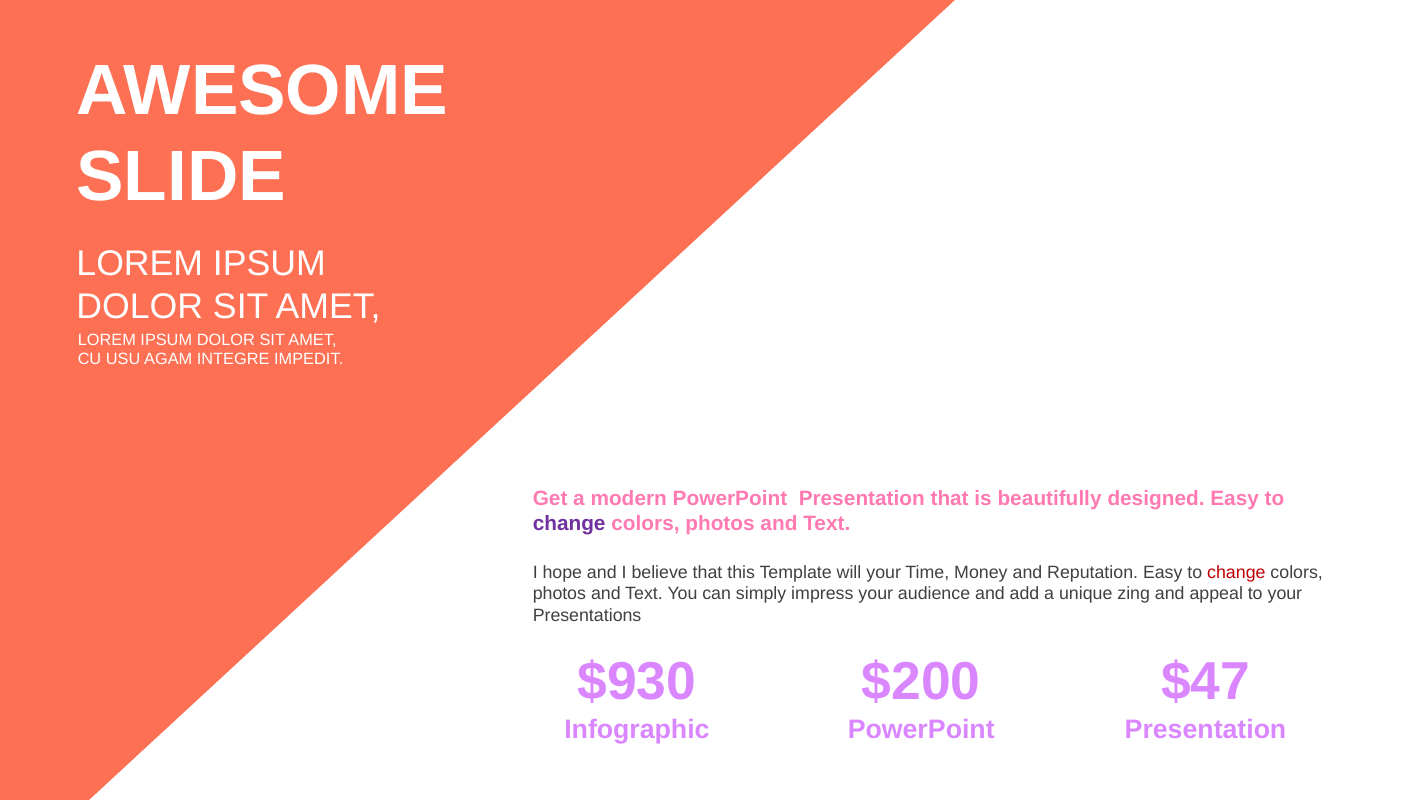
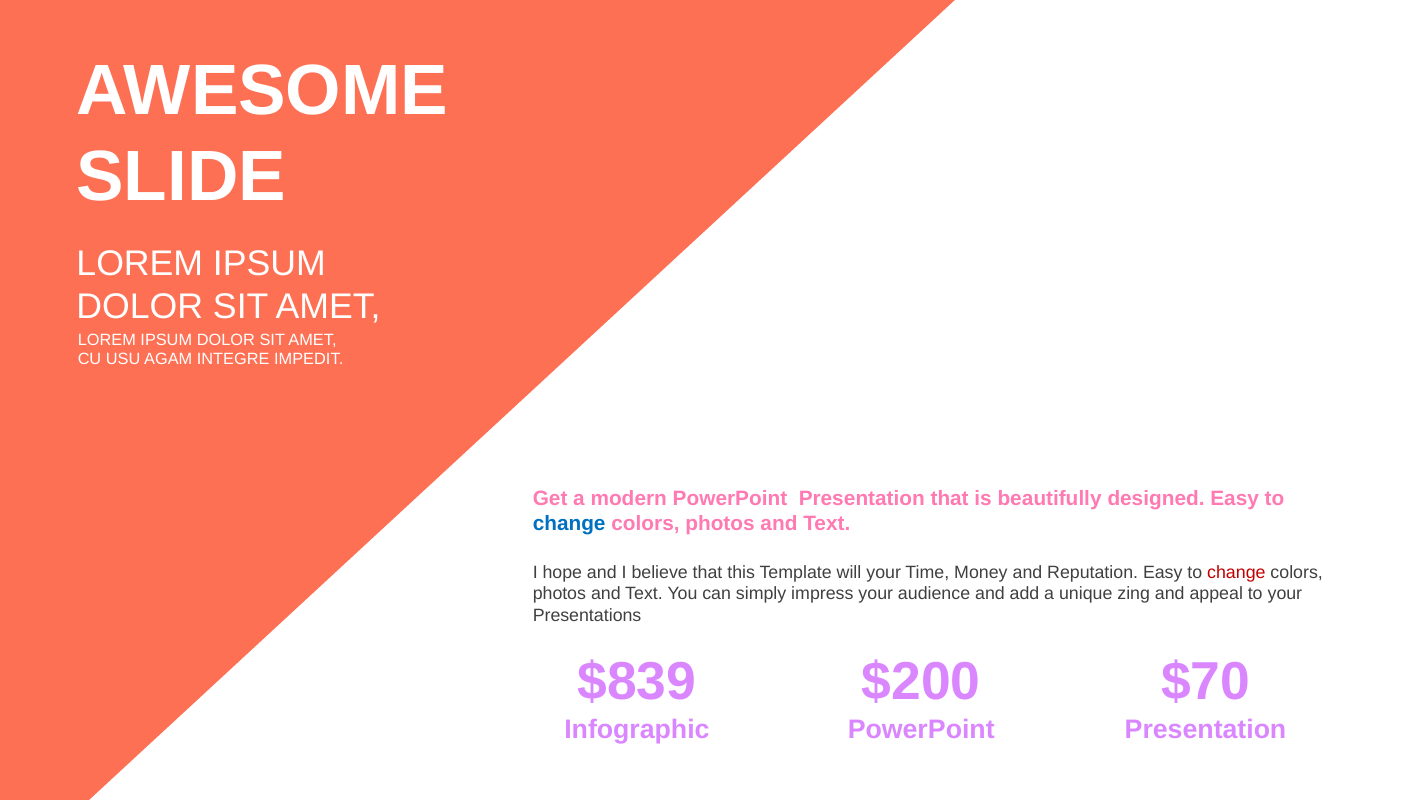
change colour: purple -> blue (569, 524)
$930: $930 -> $839 (637, 683)
$47: $47 -> $70 (1206, 683)
